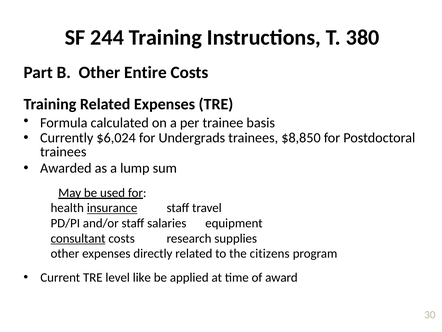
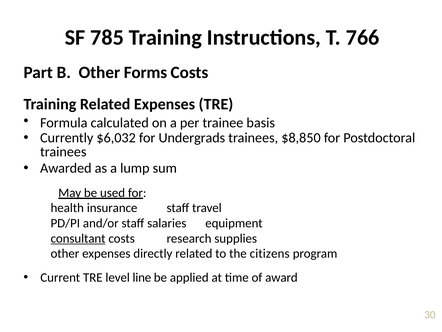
244: 244 -> 785 (107, 37)
380: 380 -> 766 (363, 37)
Entire: Entire -> Forms (145, 73)
$6,024: $6,024 -> $6,032 (116, 138)
insurance underline: present -> none (112, 208)
like: like -> line (142, 277)
